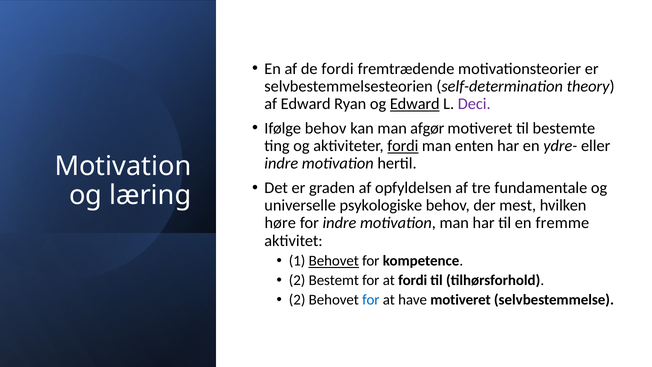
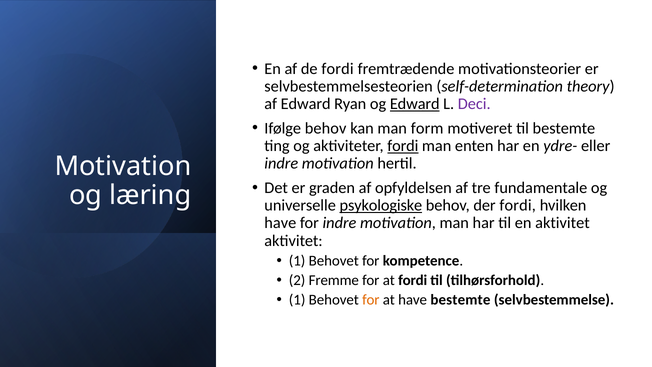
afgør: afgør -> form (427, 128)
psykologiske underline: none -> present (381, 205)
der mest: mest -> fordi (518, 205)
høre: høre -> have (280, 223)
en fremme: fremme -> aktivitet (562, 223)
Behovet underline: present -> none (334, 261)
Bestemt: Bestemt -> Fremme (334, 280)
2: 2 -> 1 (297, 300)
for colour: blue -> orange (371, 300)
have motiveret: motiveret -> bestemte (460, 300)
